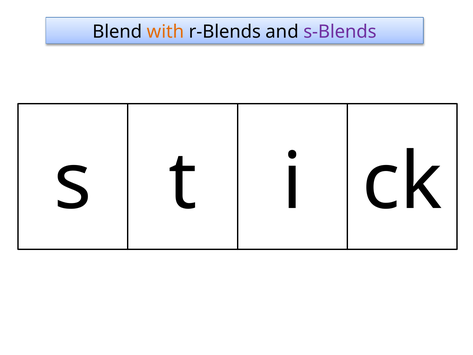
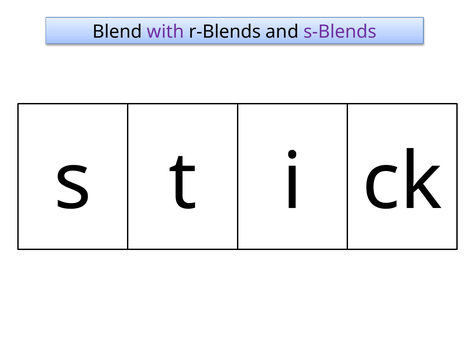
with colour: orange -> purple (166, 32)
